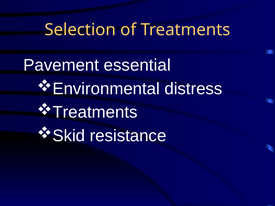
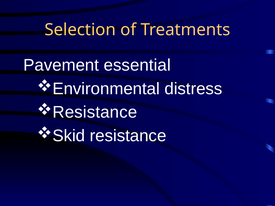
Treatments: Treatments -> Resistance (95, 112)
